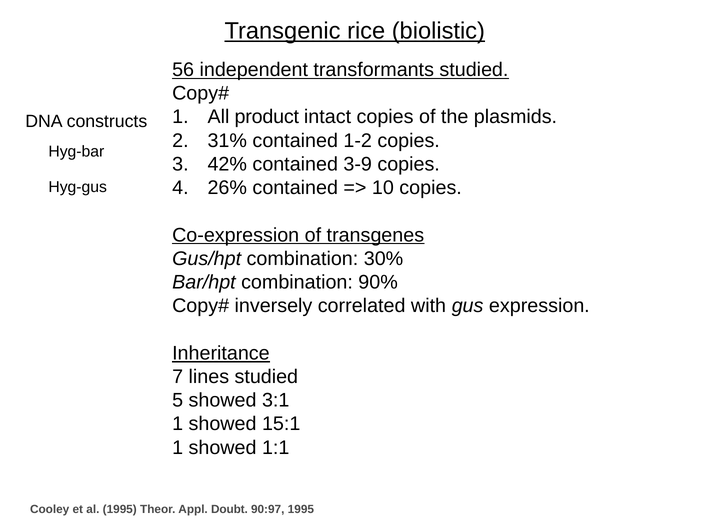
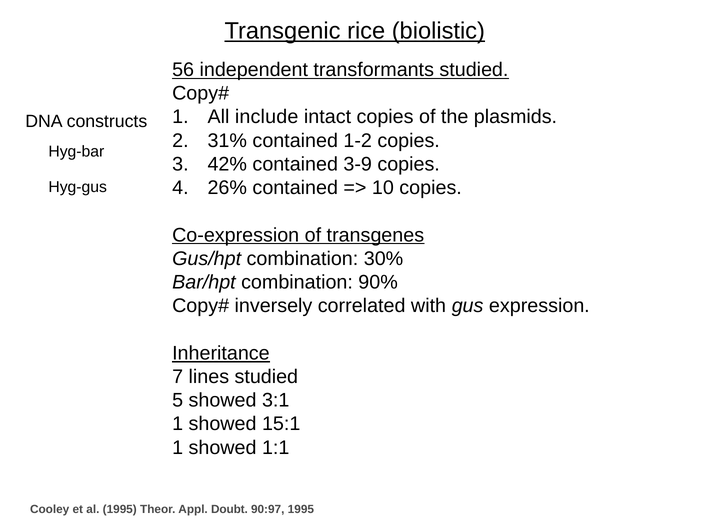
product: product -> include (267, 117)
